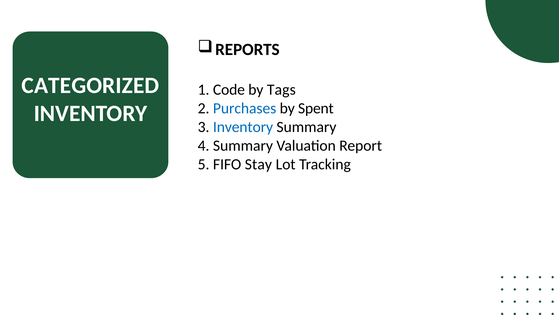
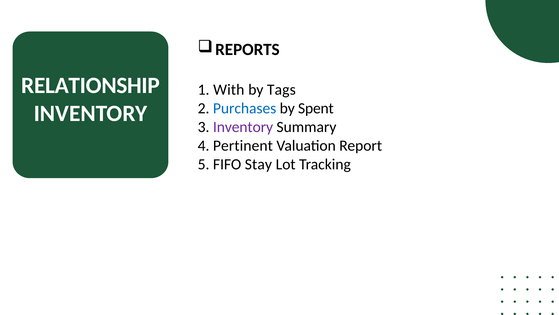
CATEGORIZED: CATEGORIZED -> RELATIONSHIP (91, 85)
Code: Code -> With (229, 89)
Inventory colour: blue -> purple (243, 127)
4 Summary: Summary -> Pertinent (243, 145)
